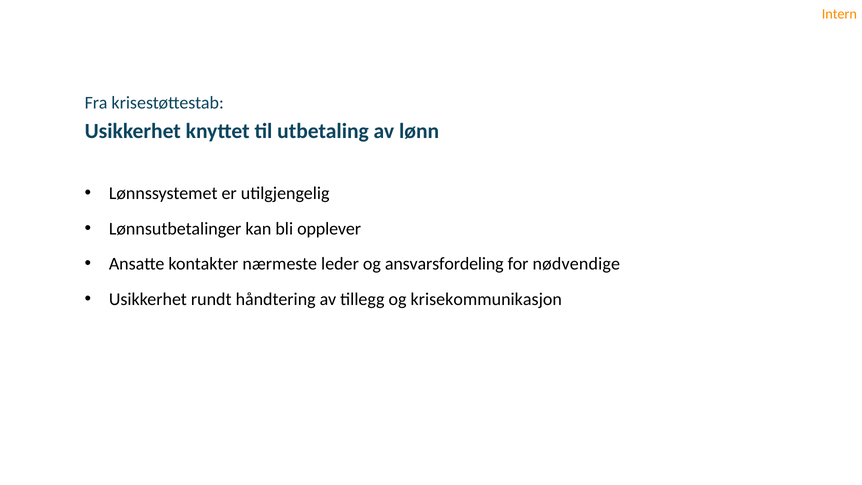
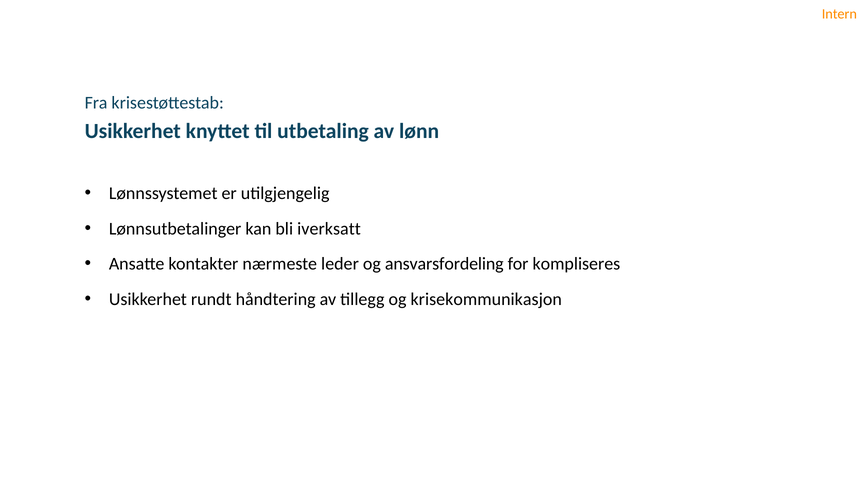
opplever: opplever -> iverksatt (329, 229)
nødvendige: nødvendige -> kompliseres (576, 264)
